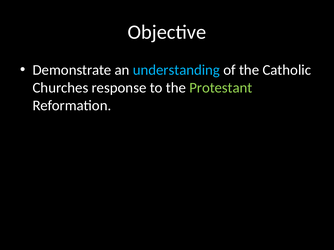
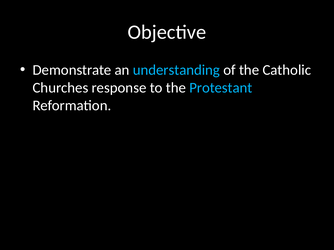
Protestant colour: light green -> light blue (221, 88)
